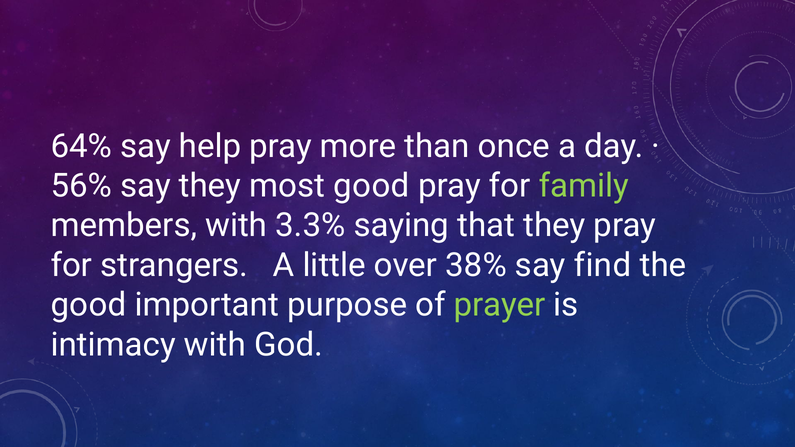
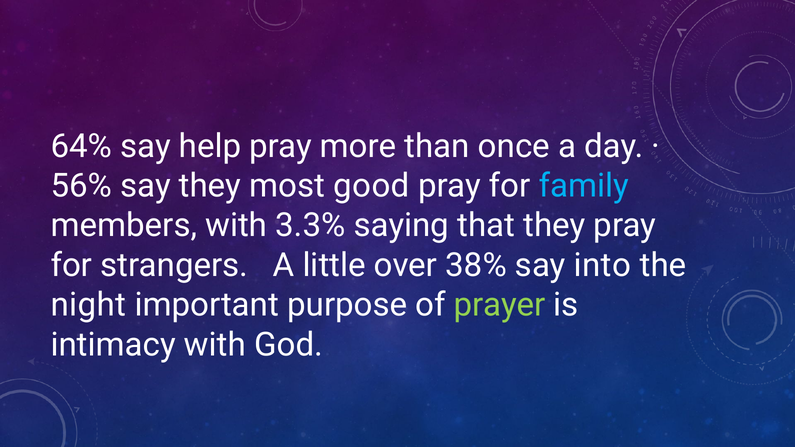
family colour: light green -> light blue (584, 186)
find: find -> into (602, 265)
good: good -> night (88, 305)
